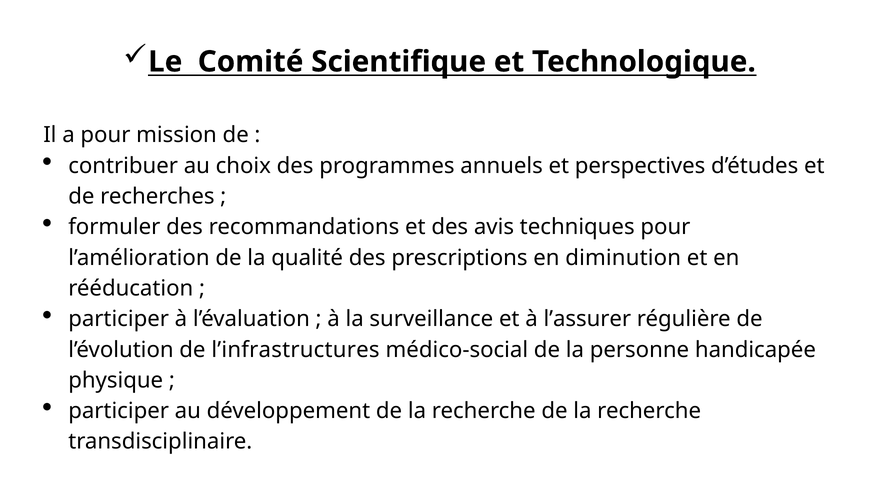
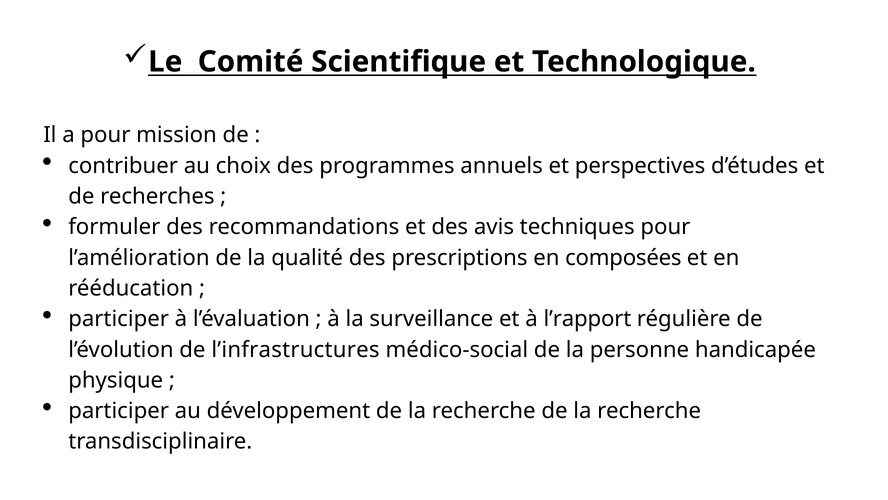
diminution: diminution -> composées (623, 257)
l’assurer: l’assurer -> l’rapport (587, 319)
